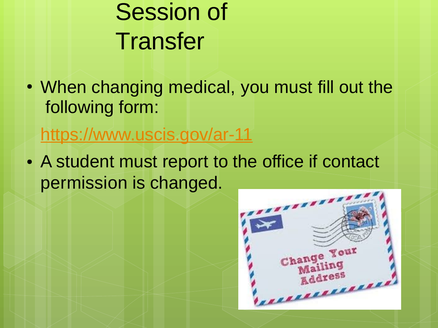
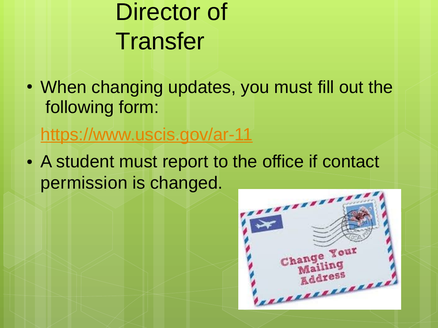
Session: Session -> Director (158, 12)
medical: medical -> updates (202, 88)
